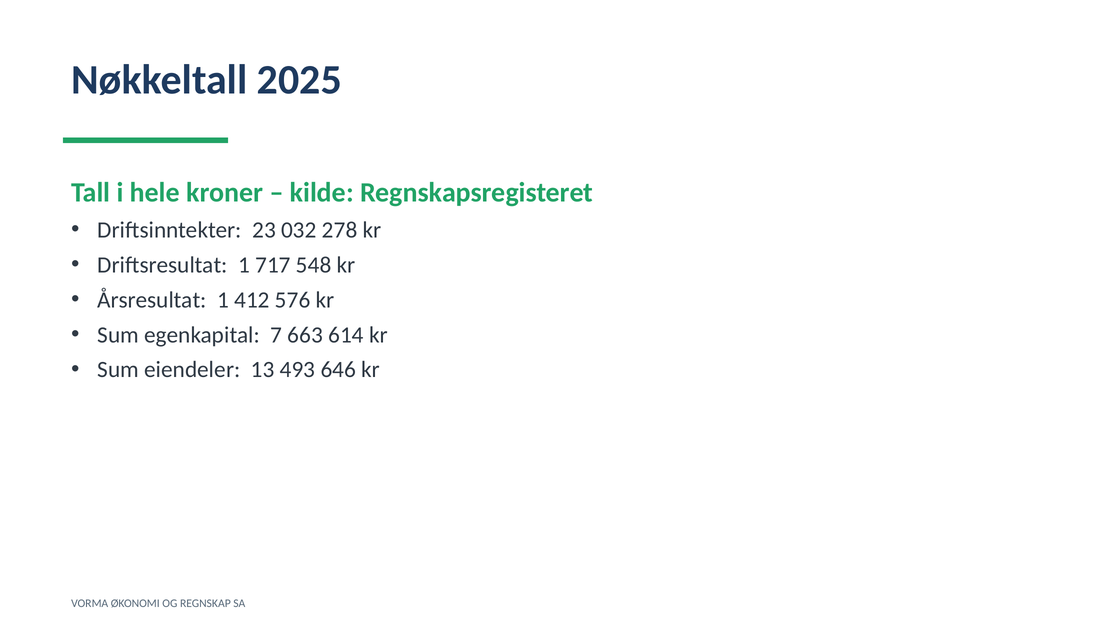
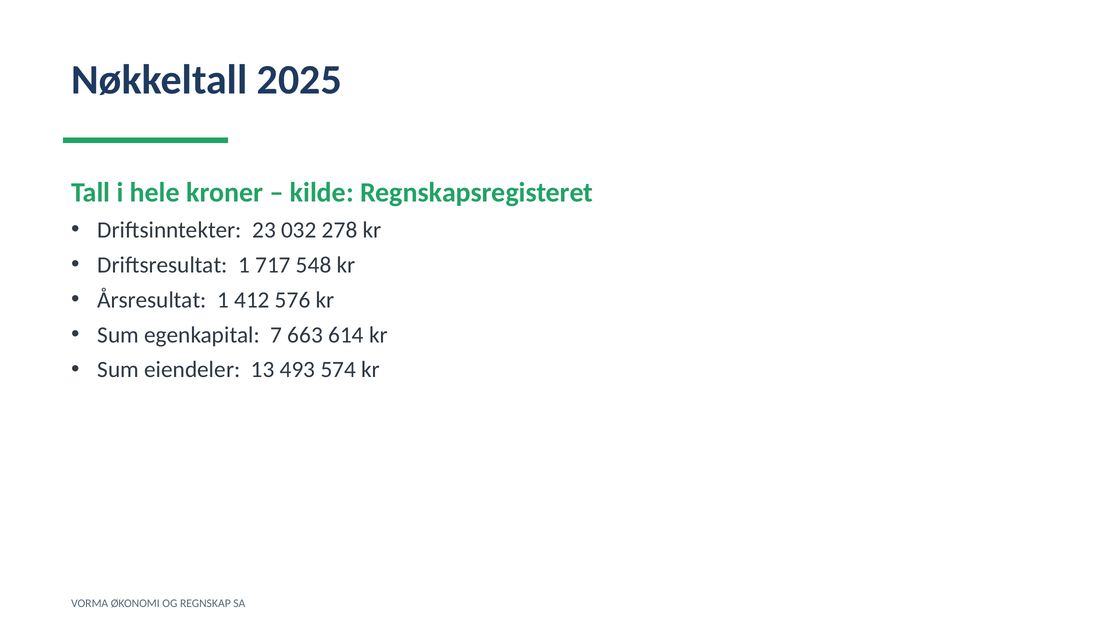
646: 646 -> 574 (338, 370)
